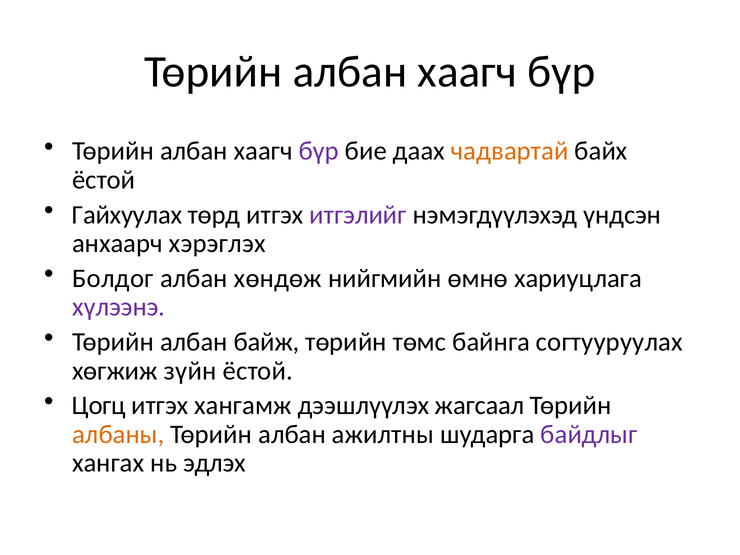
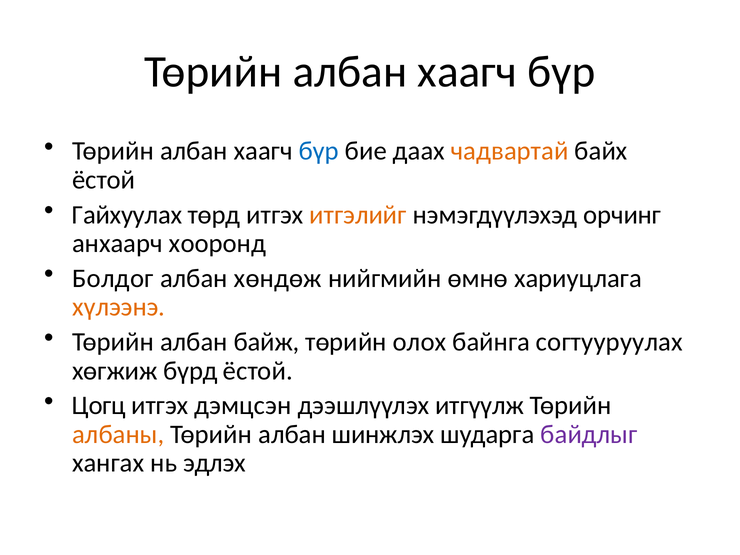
бүр colour: purple -> blue (319, 151)
итгэлийг colour: purple -> orange (358, 215)
үндсэн: үндсэн -> орчинг (622, 215)
хэрэглэх: хэрэглэх -> хооронд (217, 244)
хүлээнэ colour: purple -> orange (119, 307)
төмс: төмс -> олох (419, 342)
зүйн: зүйн -> бүрд (190, 371)
хангамж: хангамж -> дэмцсэн (243, 405)
жагсаал: жагсаал -> итгүүлж (480, 405)
ажилтны: ажилтны -> шинжлэх (383, 434)
